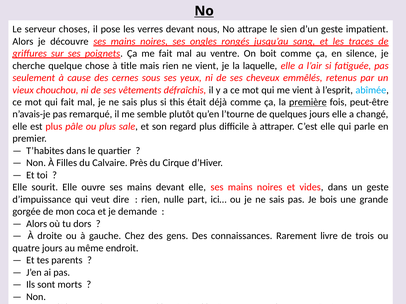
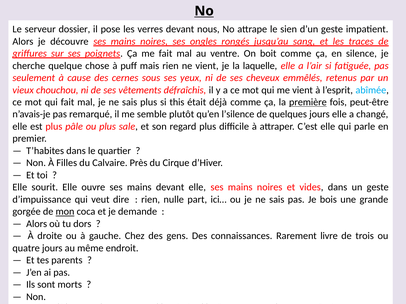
choses: choses -> dossier (74, 29)
title: title -> puff (129, 66)
l’tourne: l’tourne -> l’silence (238, 115)
mon underline: none -> present (65, 212)
